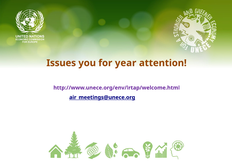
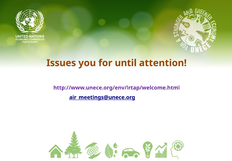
year: year -> until (126, 63)
